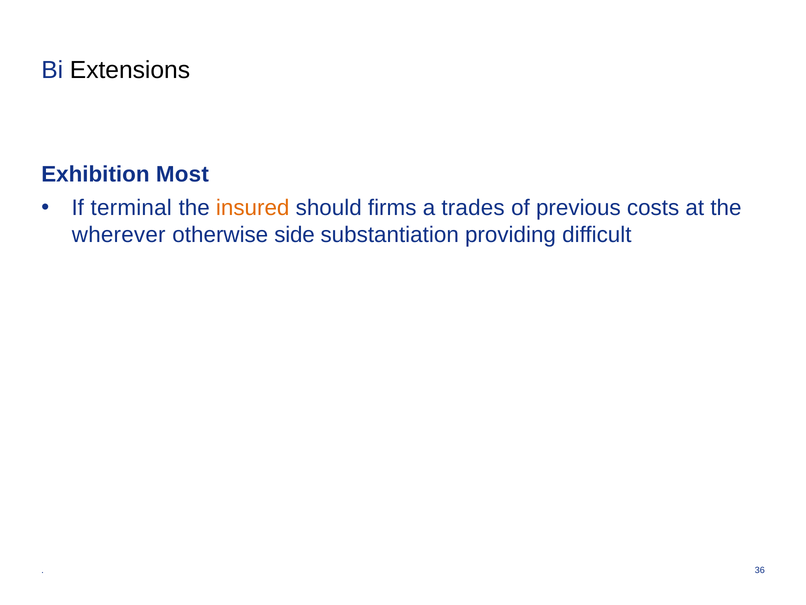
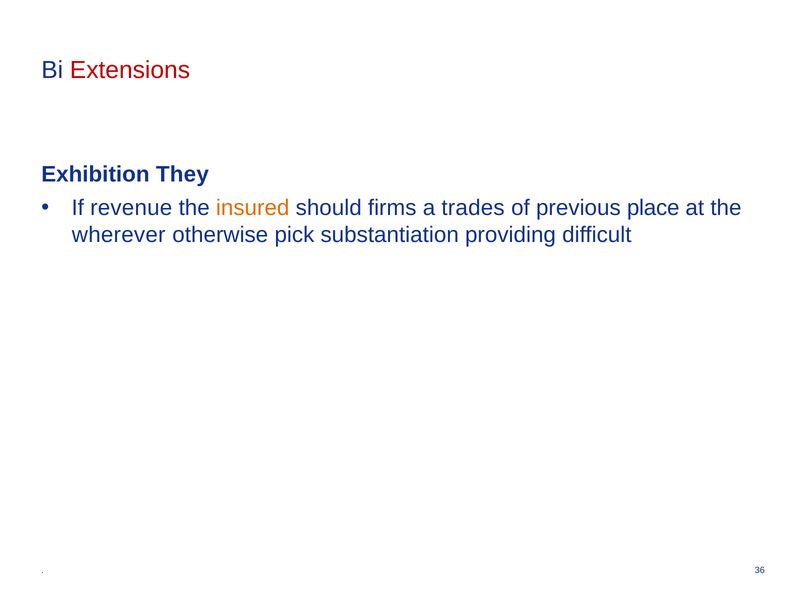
Extensions colour: black -> red (130, 70)
Most: Most -> They (182, 174)
terminal: terminal -> revenue (131, 208)
costs: costs -> place (653, 208)
side: side -> pick (294, 235)
